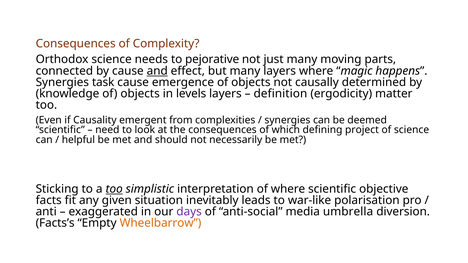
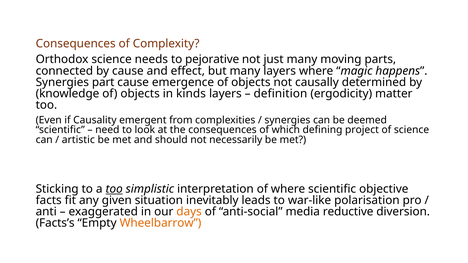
and underline: present -> none (157, 71)
task: task -> part (103, 82)
levels: levels -> kinds (191, 94)
helpful: helpful -> artistic (78, 140)
days colour: purple -> orange (189, 212)
umbrella: umbrella -> reductive (348, 212)
